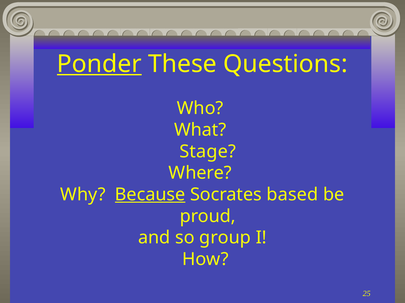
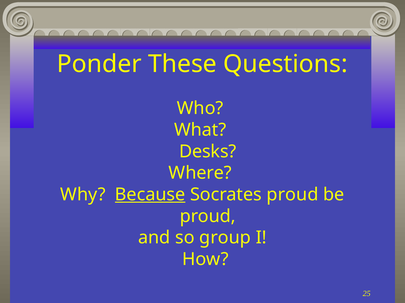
Ponder underline: present -> none (99, 64)
Stage: Stage -> Desks (208, 152)
Socrates based: based -> proud (293, 195)
